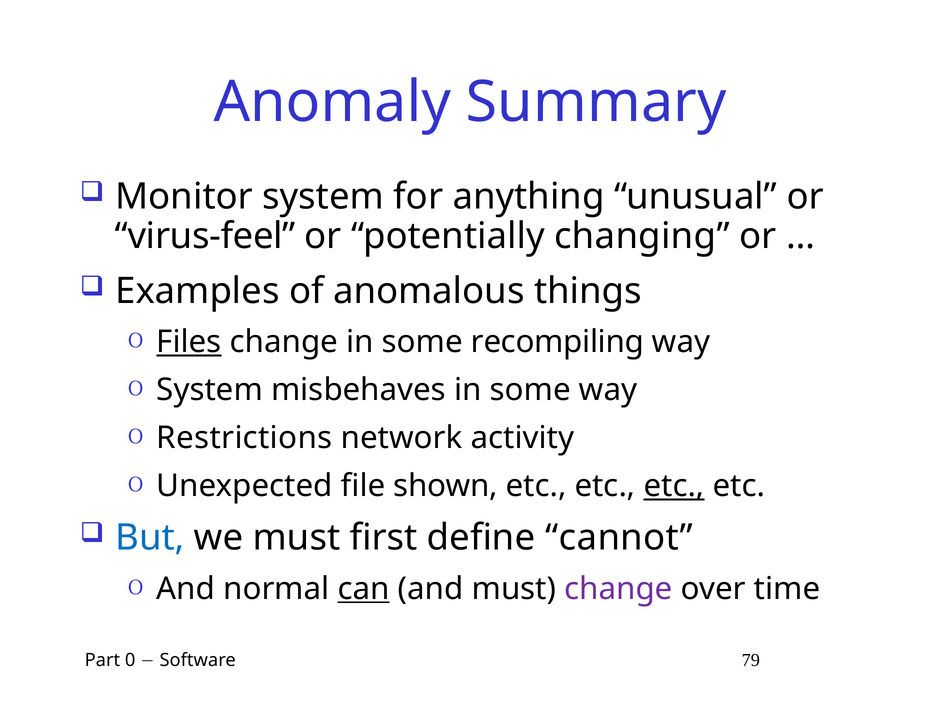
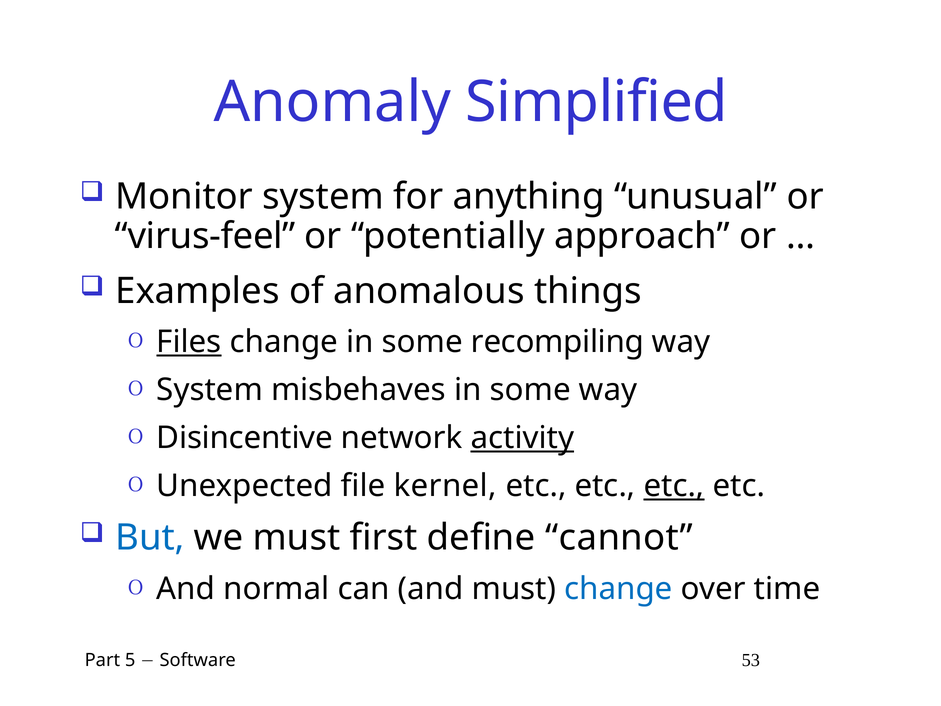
Summary: Summary -> Simplified (597, 102)
changing: changing -> approach (642, 236)
Restrictions: Restrictions -> Disincentive (245, 438)
activity underline: none -> present (522, 438)
shown: shown -> kernel (445, 486)
can underline: present -> none (364, 589)
change colour: purple -> blue (618, 589)
0: 0 -> 5 (130, 660)
79: 79 -> 53 (751, 660)
